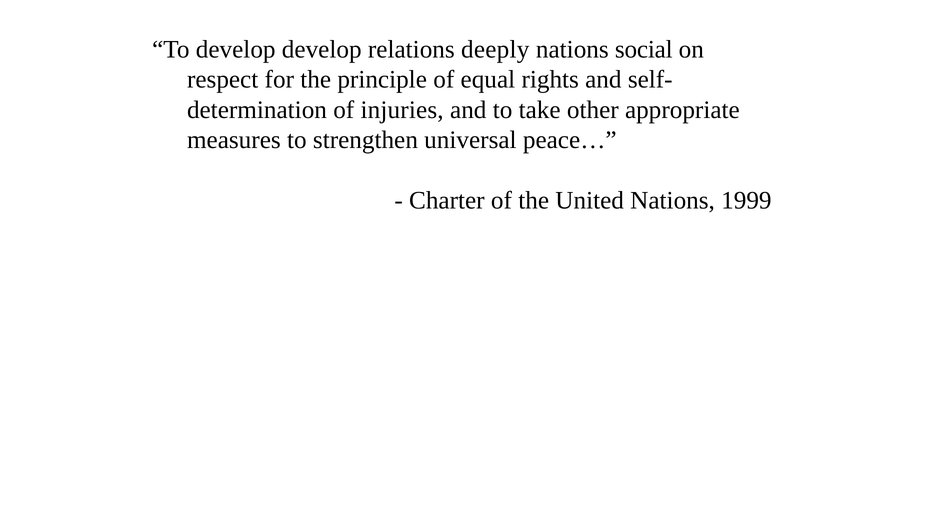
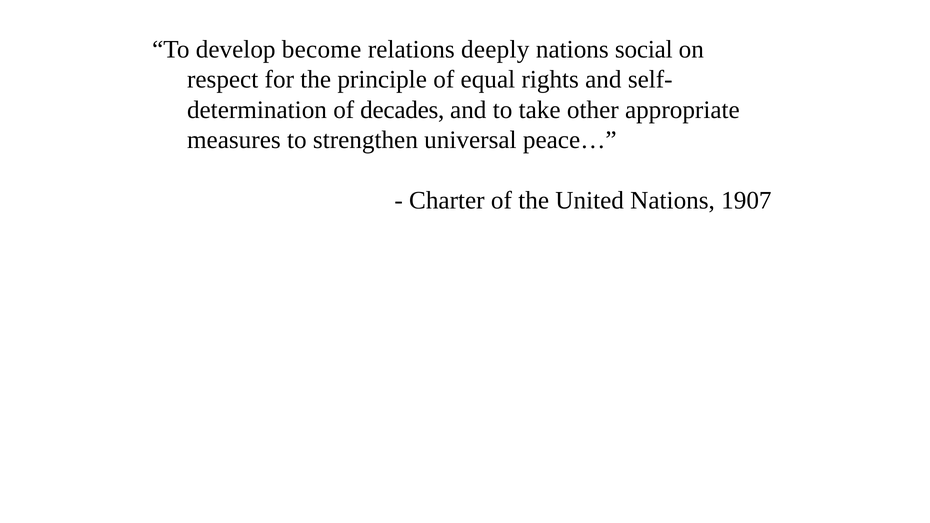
develop develop: develop -> become (322, 49)
injuries: injuries -> decades (402, 110)
1999: 1999 -> 1907 (746, 200)
